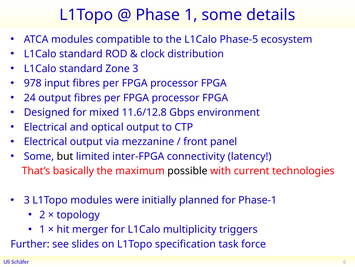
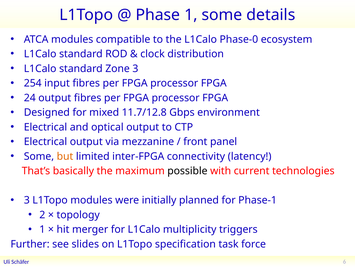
Phase-5: Phase-5 -> Phase-0 (239, 39)
978: 978 -> 254 (33, 83)
11.6/12.8: 11.6/12.8 -> 11.7/12.8 (144, 112)
but colour: black -> orange (65, 156)
